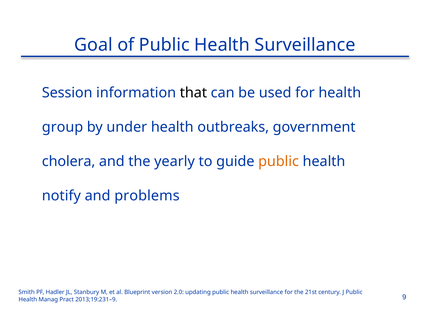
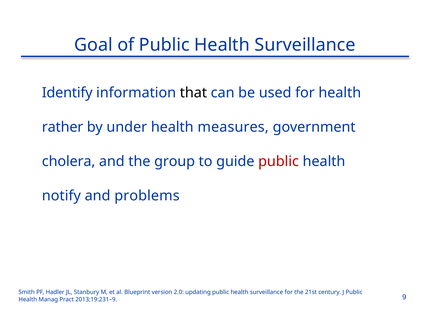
Session: Session -> Identify (67, 93)
group: group -> rather (63, 127)
outbreaks: outbreaks -> measures (233, 127)
yearly: yearly -> group (175, 162)
public colour: orange -> red (279, 162)
